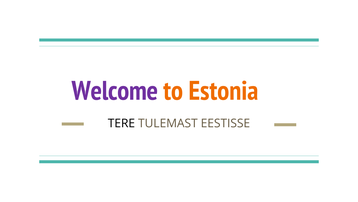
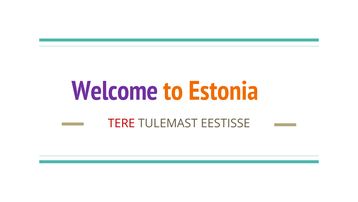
TERE colour: black -> red (121, 123)
